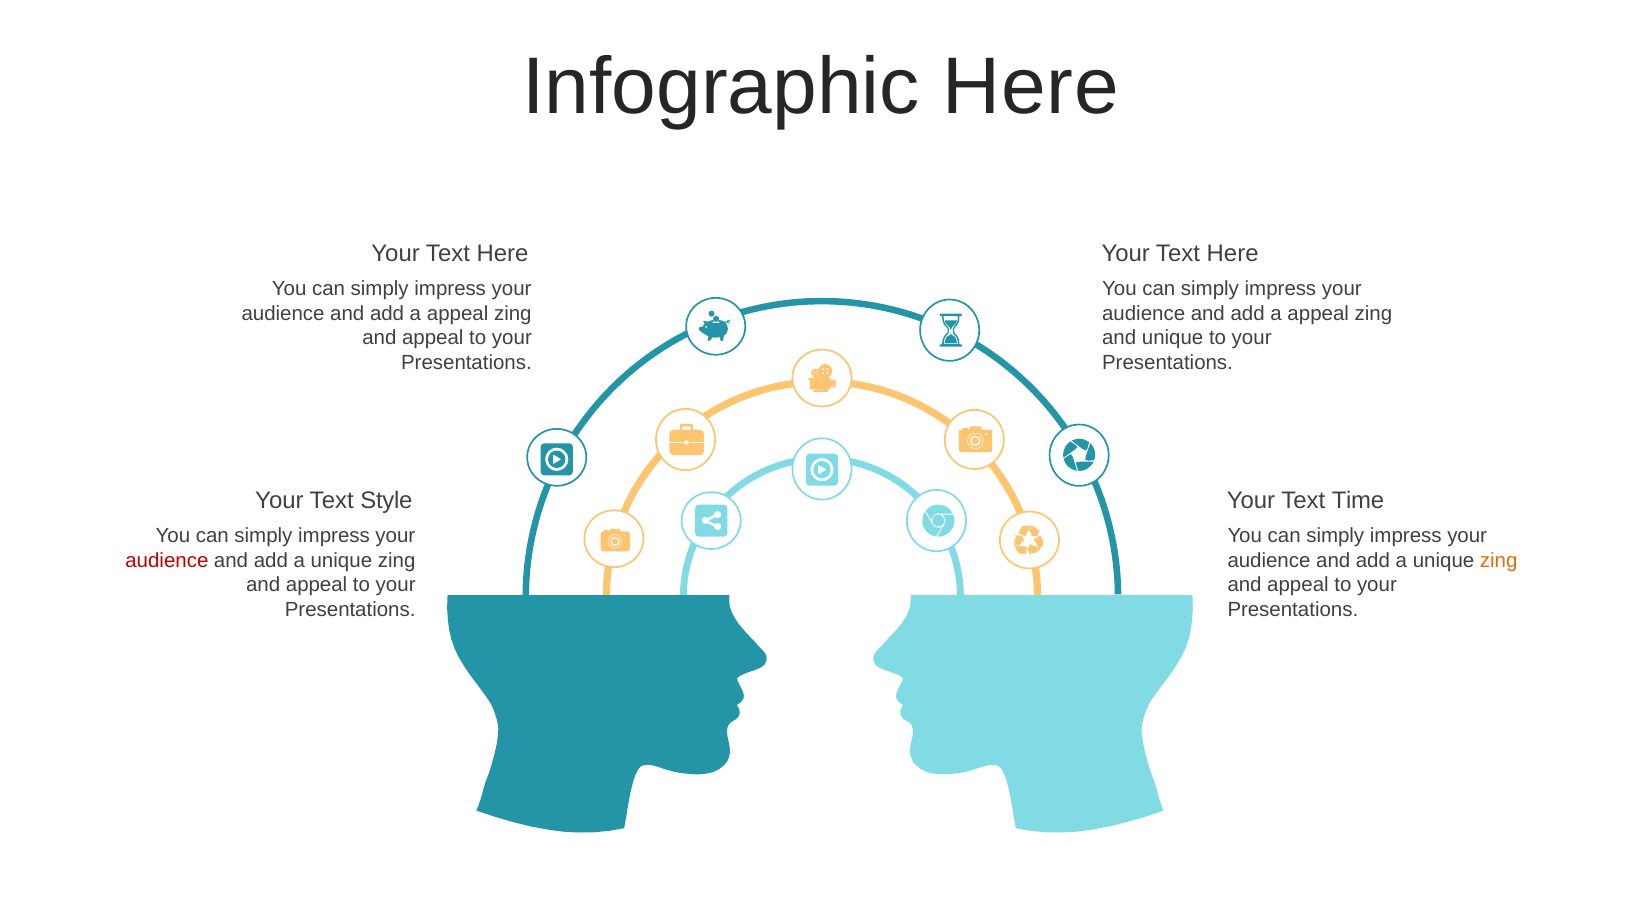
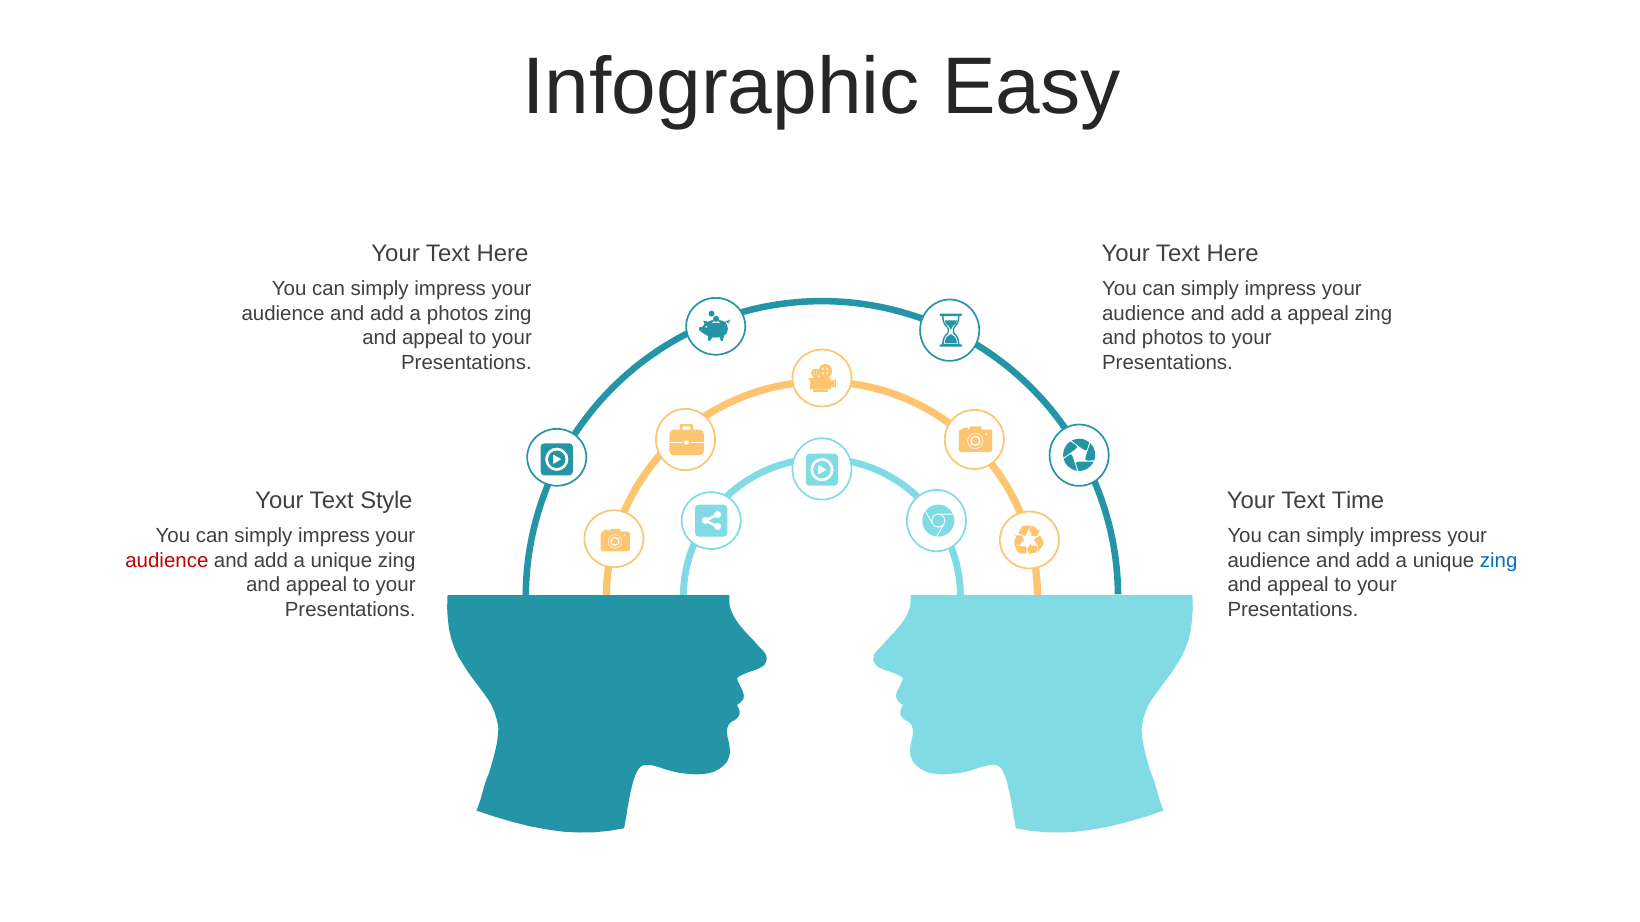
Infographic Here: Here -> Easy (1031, 88)
appeal: appeal -> photos (458, 314)
and unique: unique -> photos (1173, 338)
zing colour: orange -> blue (1499, 561)
